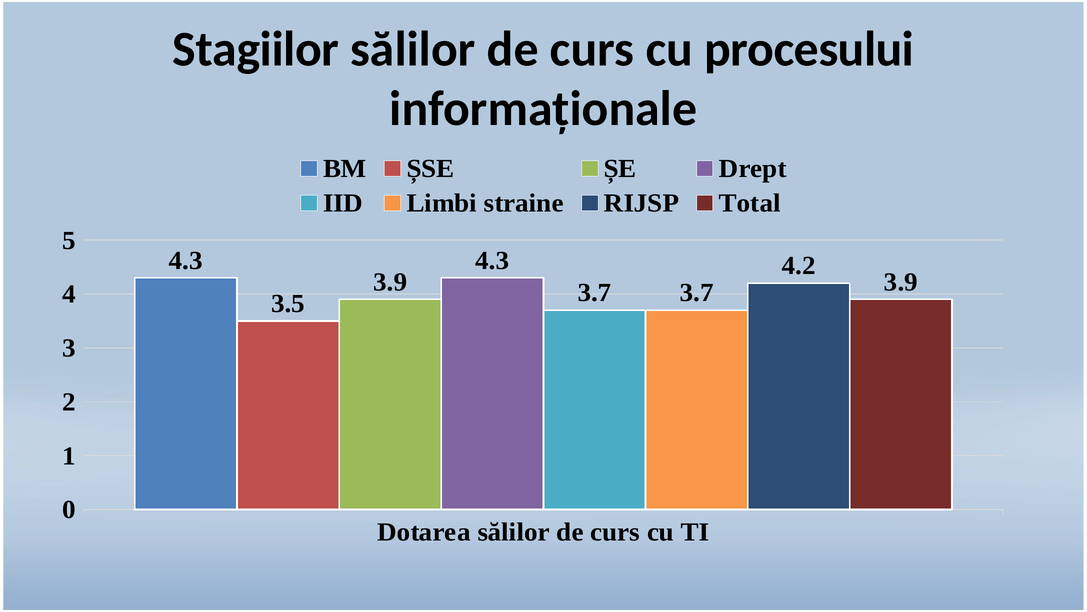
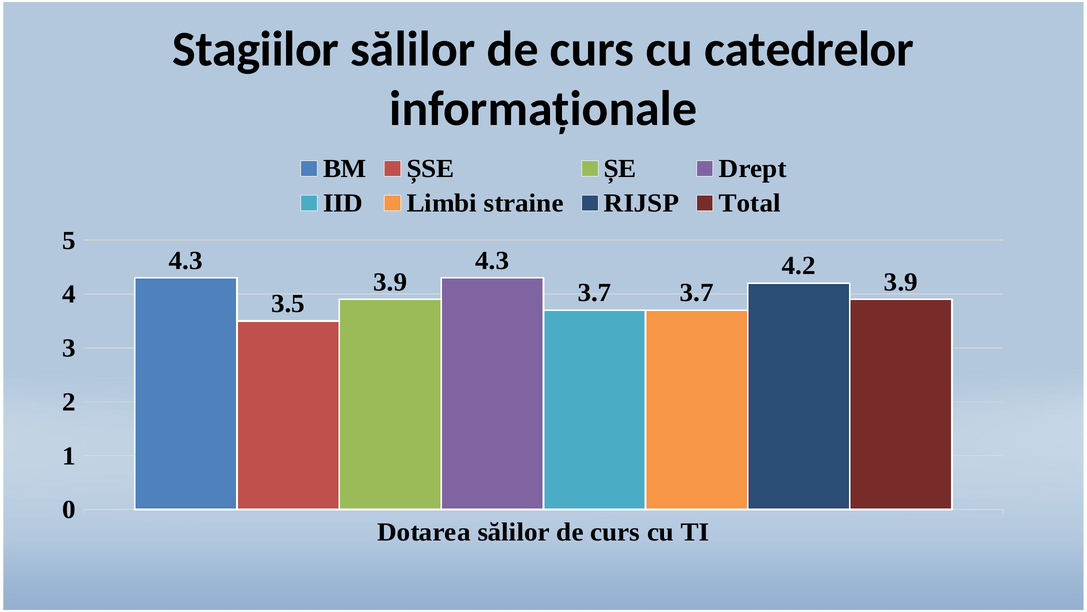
procesului: procesului -> catedrelor (809, 49)
